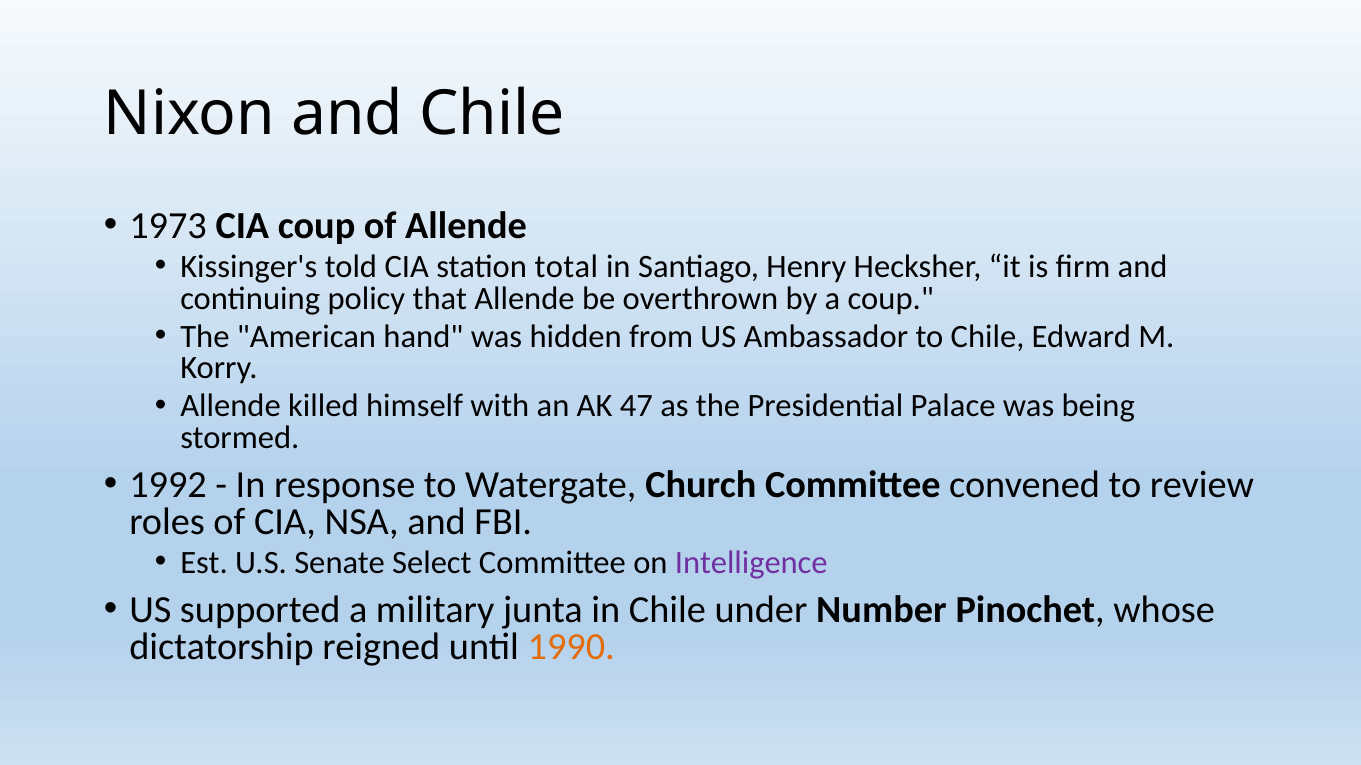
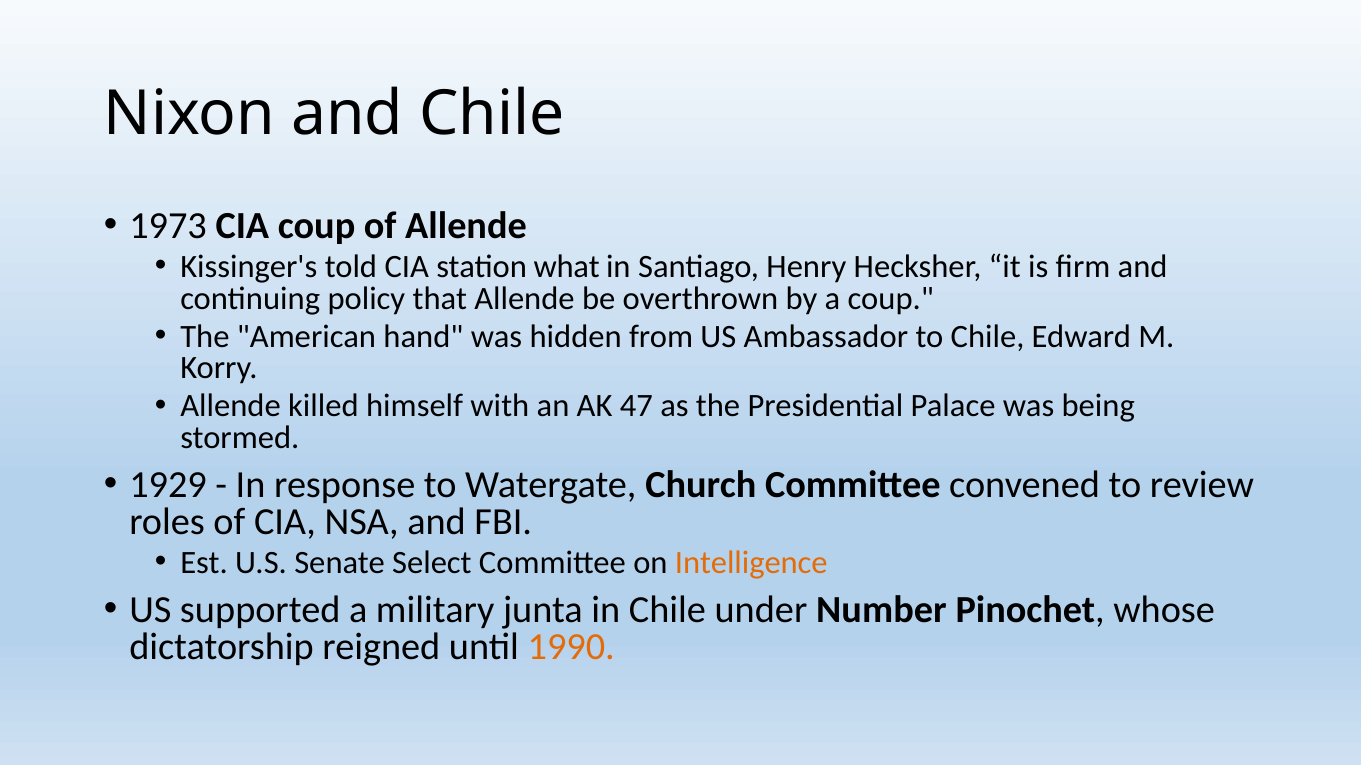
total: total -> what (567, 267)
1992: 1992 -> 1929 (168, 485)
Intelligence colour: purple -> orange (751, 563)
